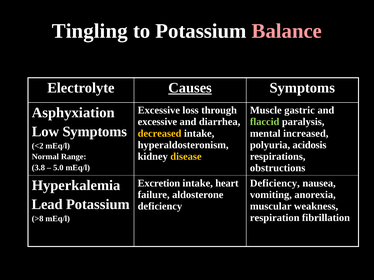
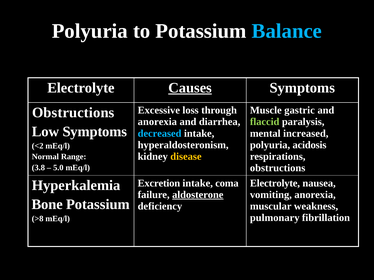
Tingling: Tingling -> Polyuria (90, 31)
Balance colour: pink -> light blue (287, 31)
Asphyxiation: Asphyxiation -> Obstructions (73, 113)
excessive: excessive -> anorexia (157, 122)
decreased colour: yellow -> light blue (160, 134)
heart: heart -> coma (227, 183)
Deficiency: Deficiency -> Electrolyte (275, 183)
aldosterone underline: none -> present (198, 195)
Lead: Lead -> Bone (47, 205)
respiration: respiration -> pulmonary (275, 218)
